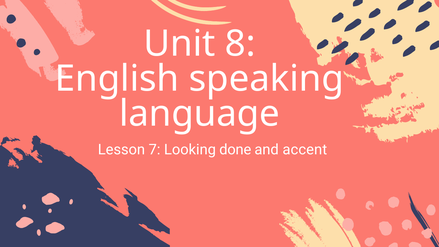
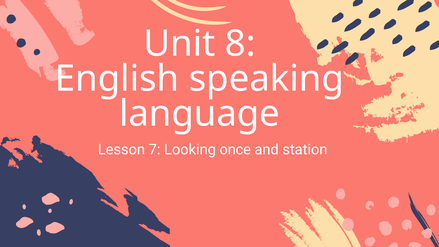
done: done -> once (235, 150)
accent: accent -> station (305, 150)
